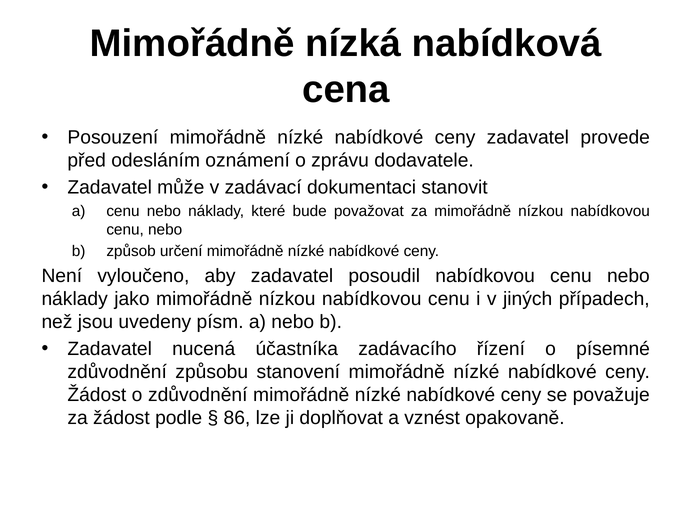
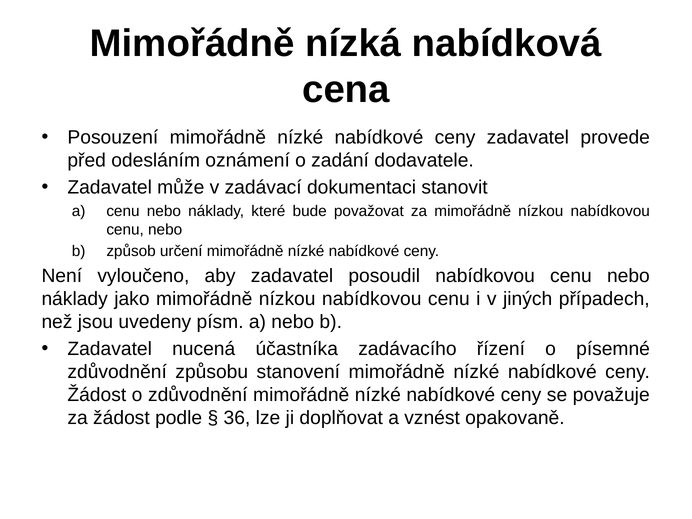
zprávu: zprávu -> zadání (340, 161)
86: 86 -> 36 (237, 418)
